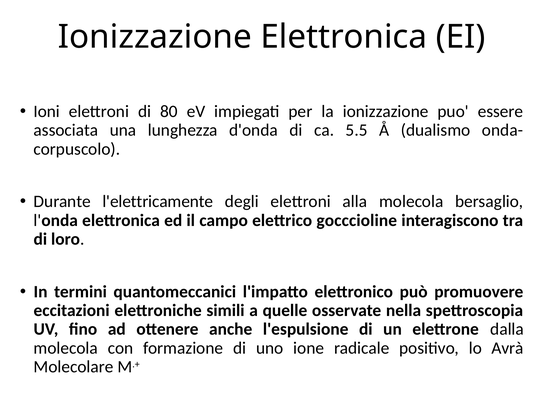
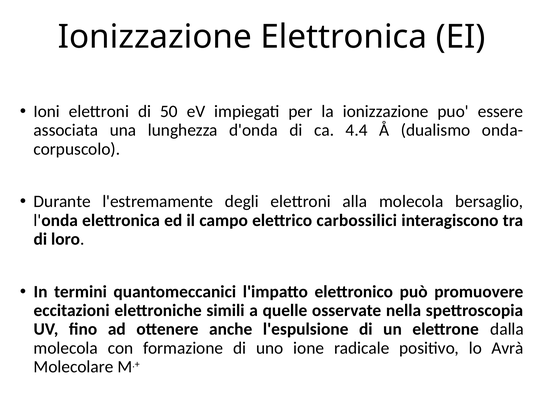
80: 80 -> 50 (169, 111)
5.5: 5.5 -> 4.4 (357, 130)
l'elettricamente: l'elettricamente -> l'estremamente (158, 202)
gocccioline: gocccioline -> carbossilici (357, 220)
